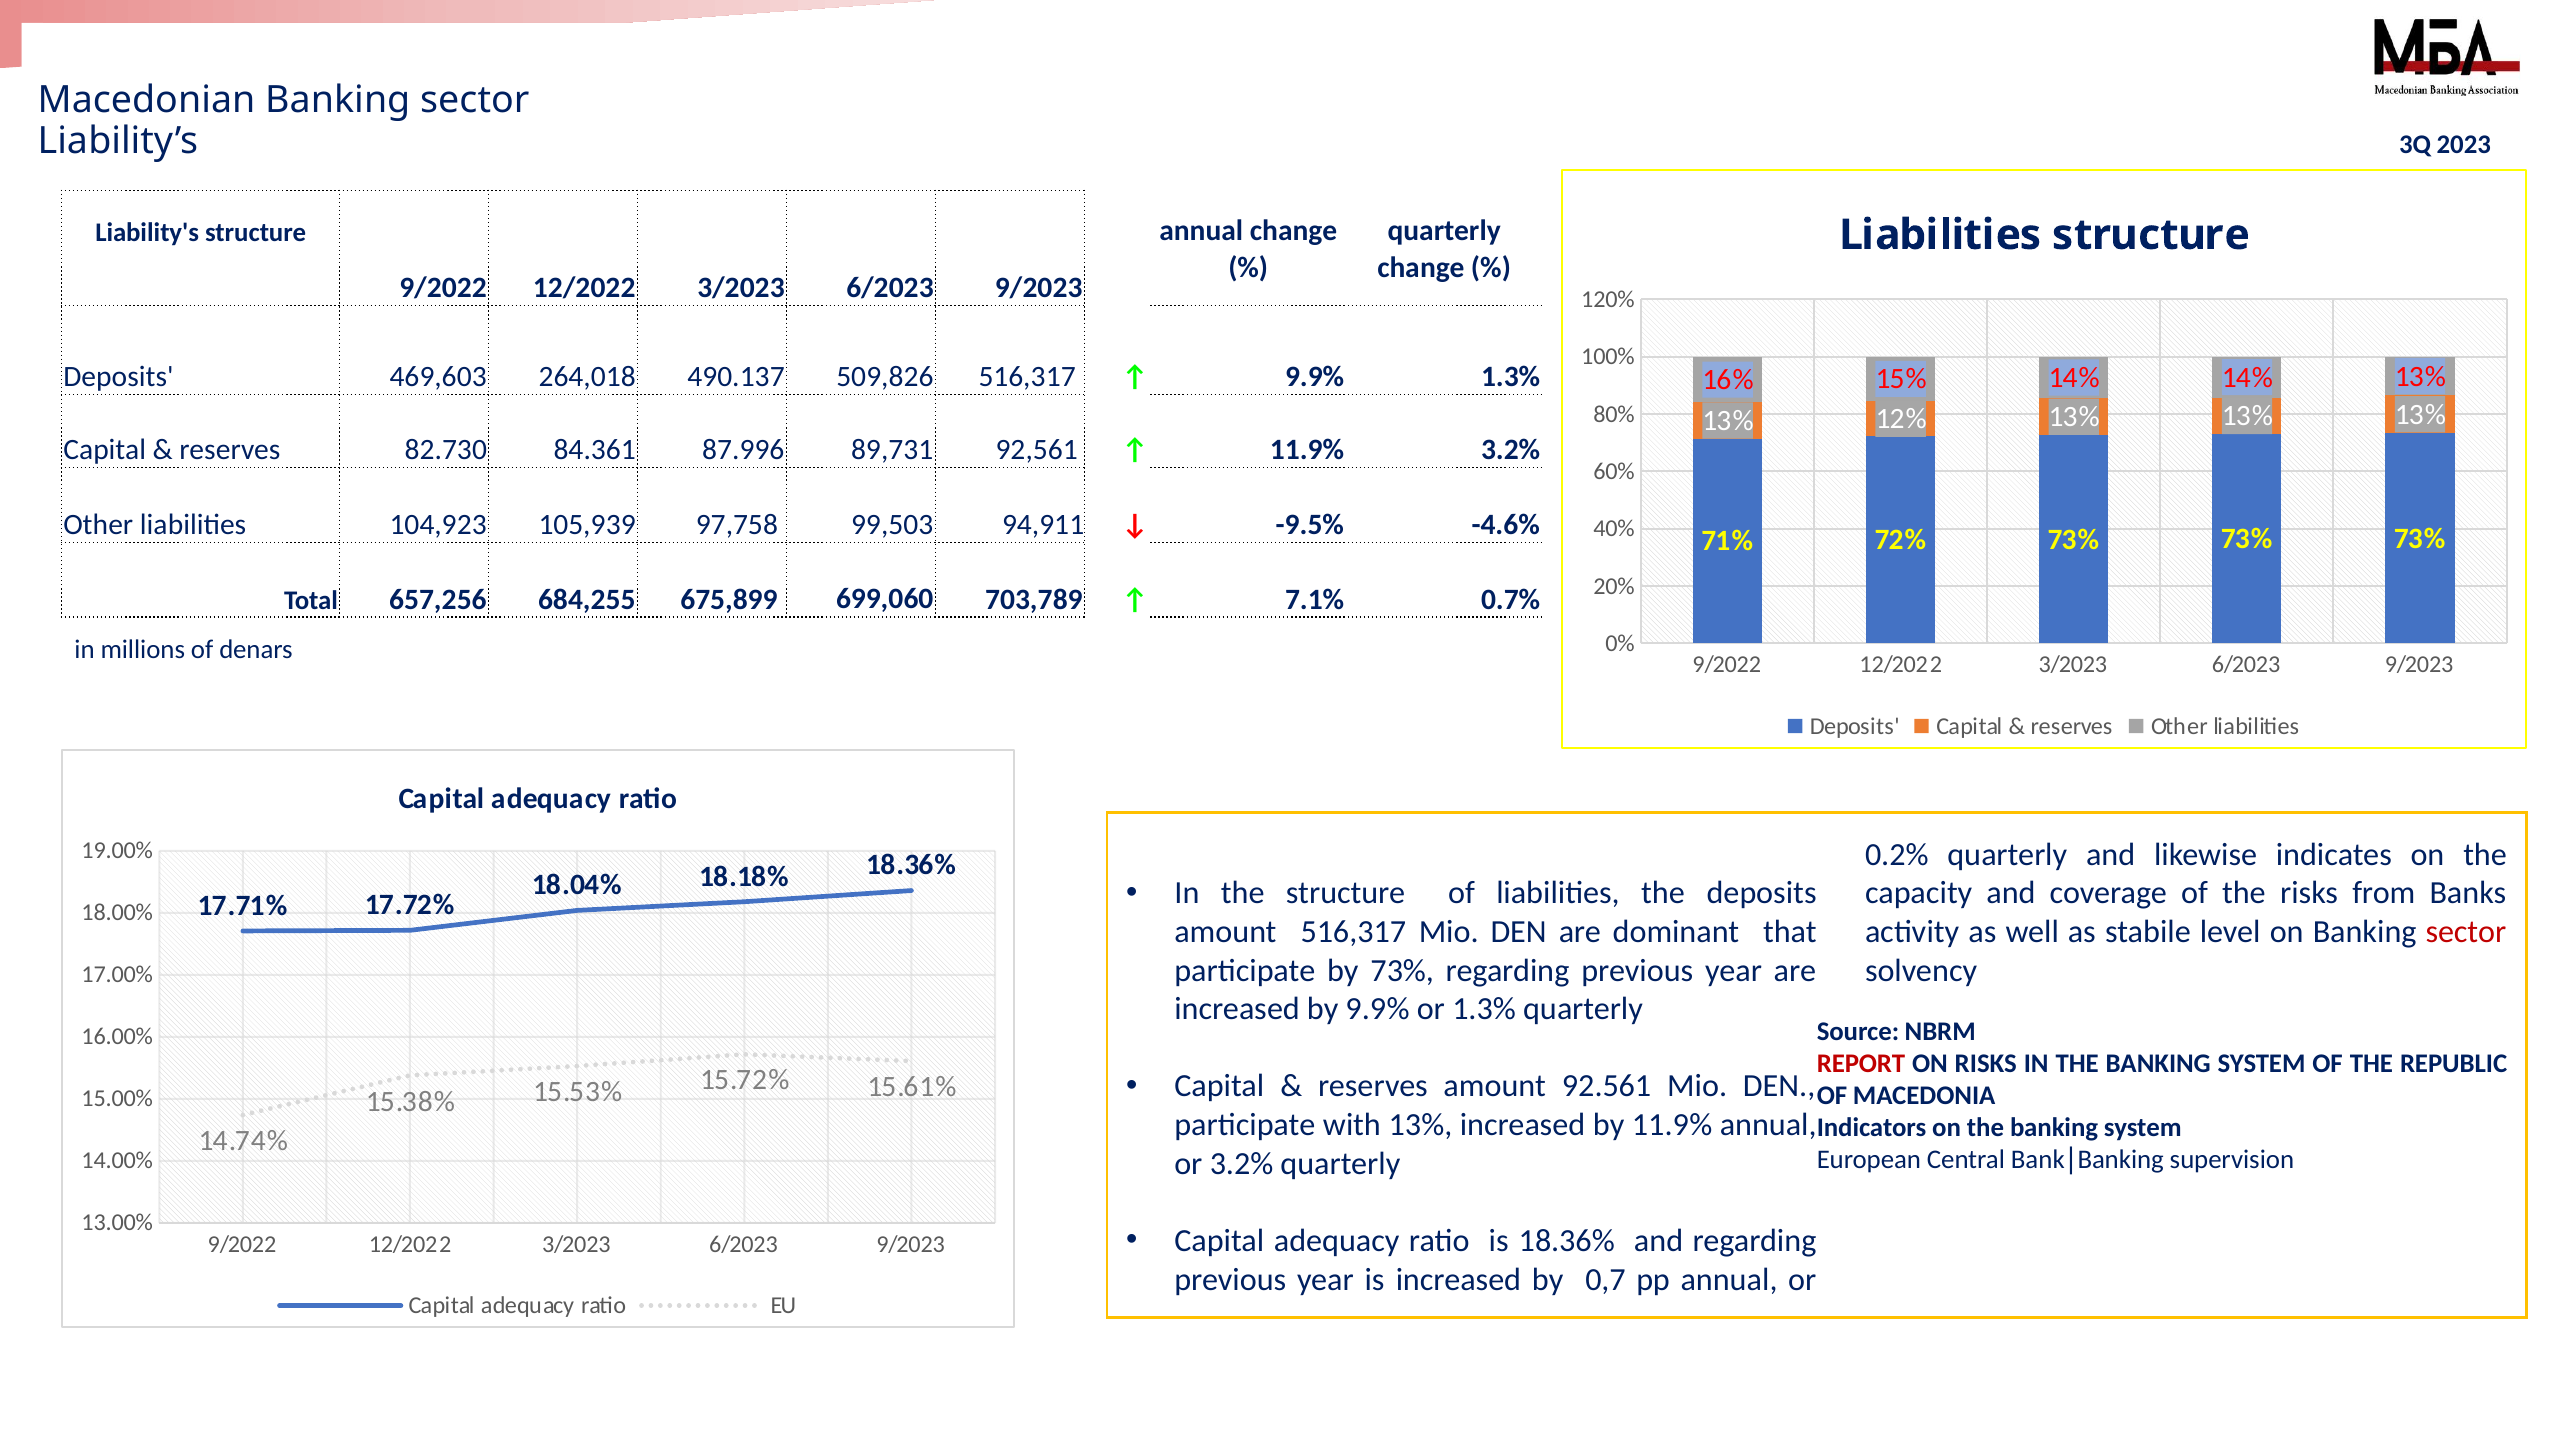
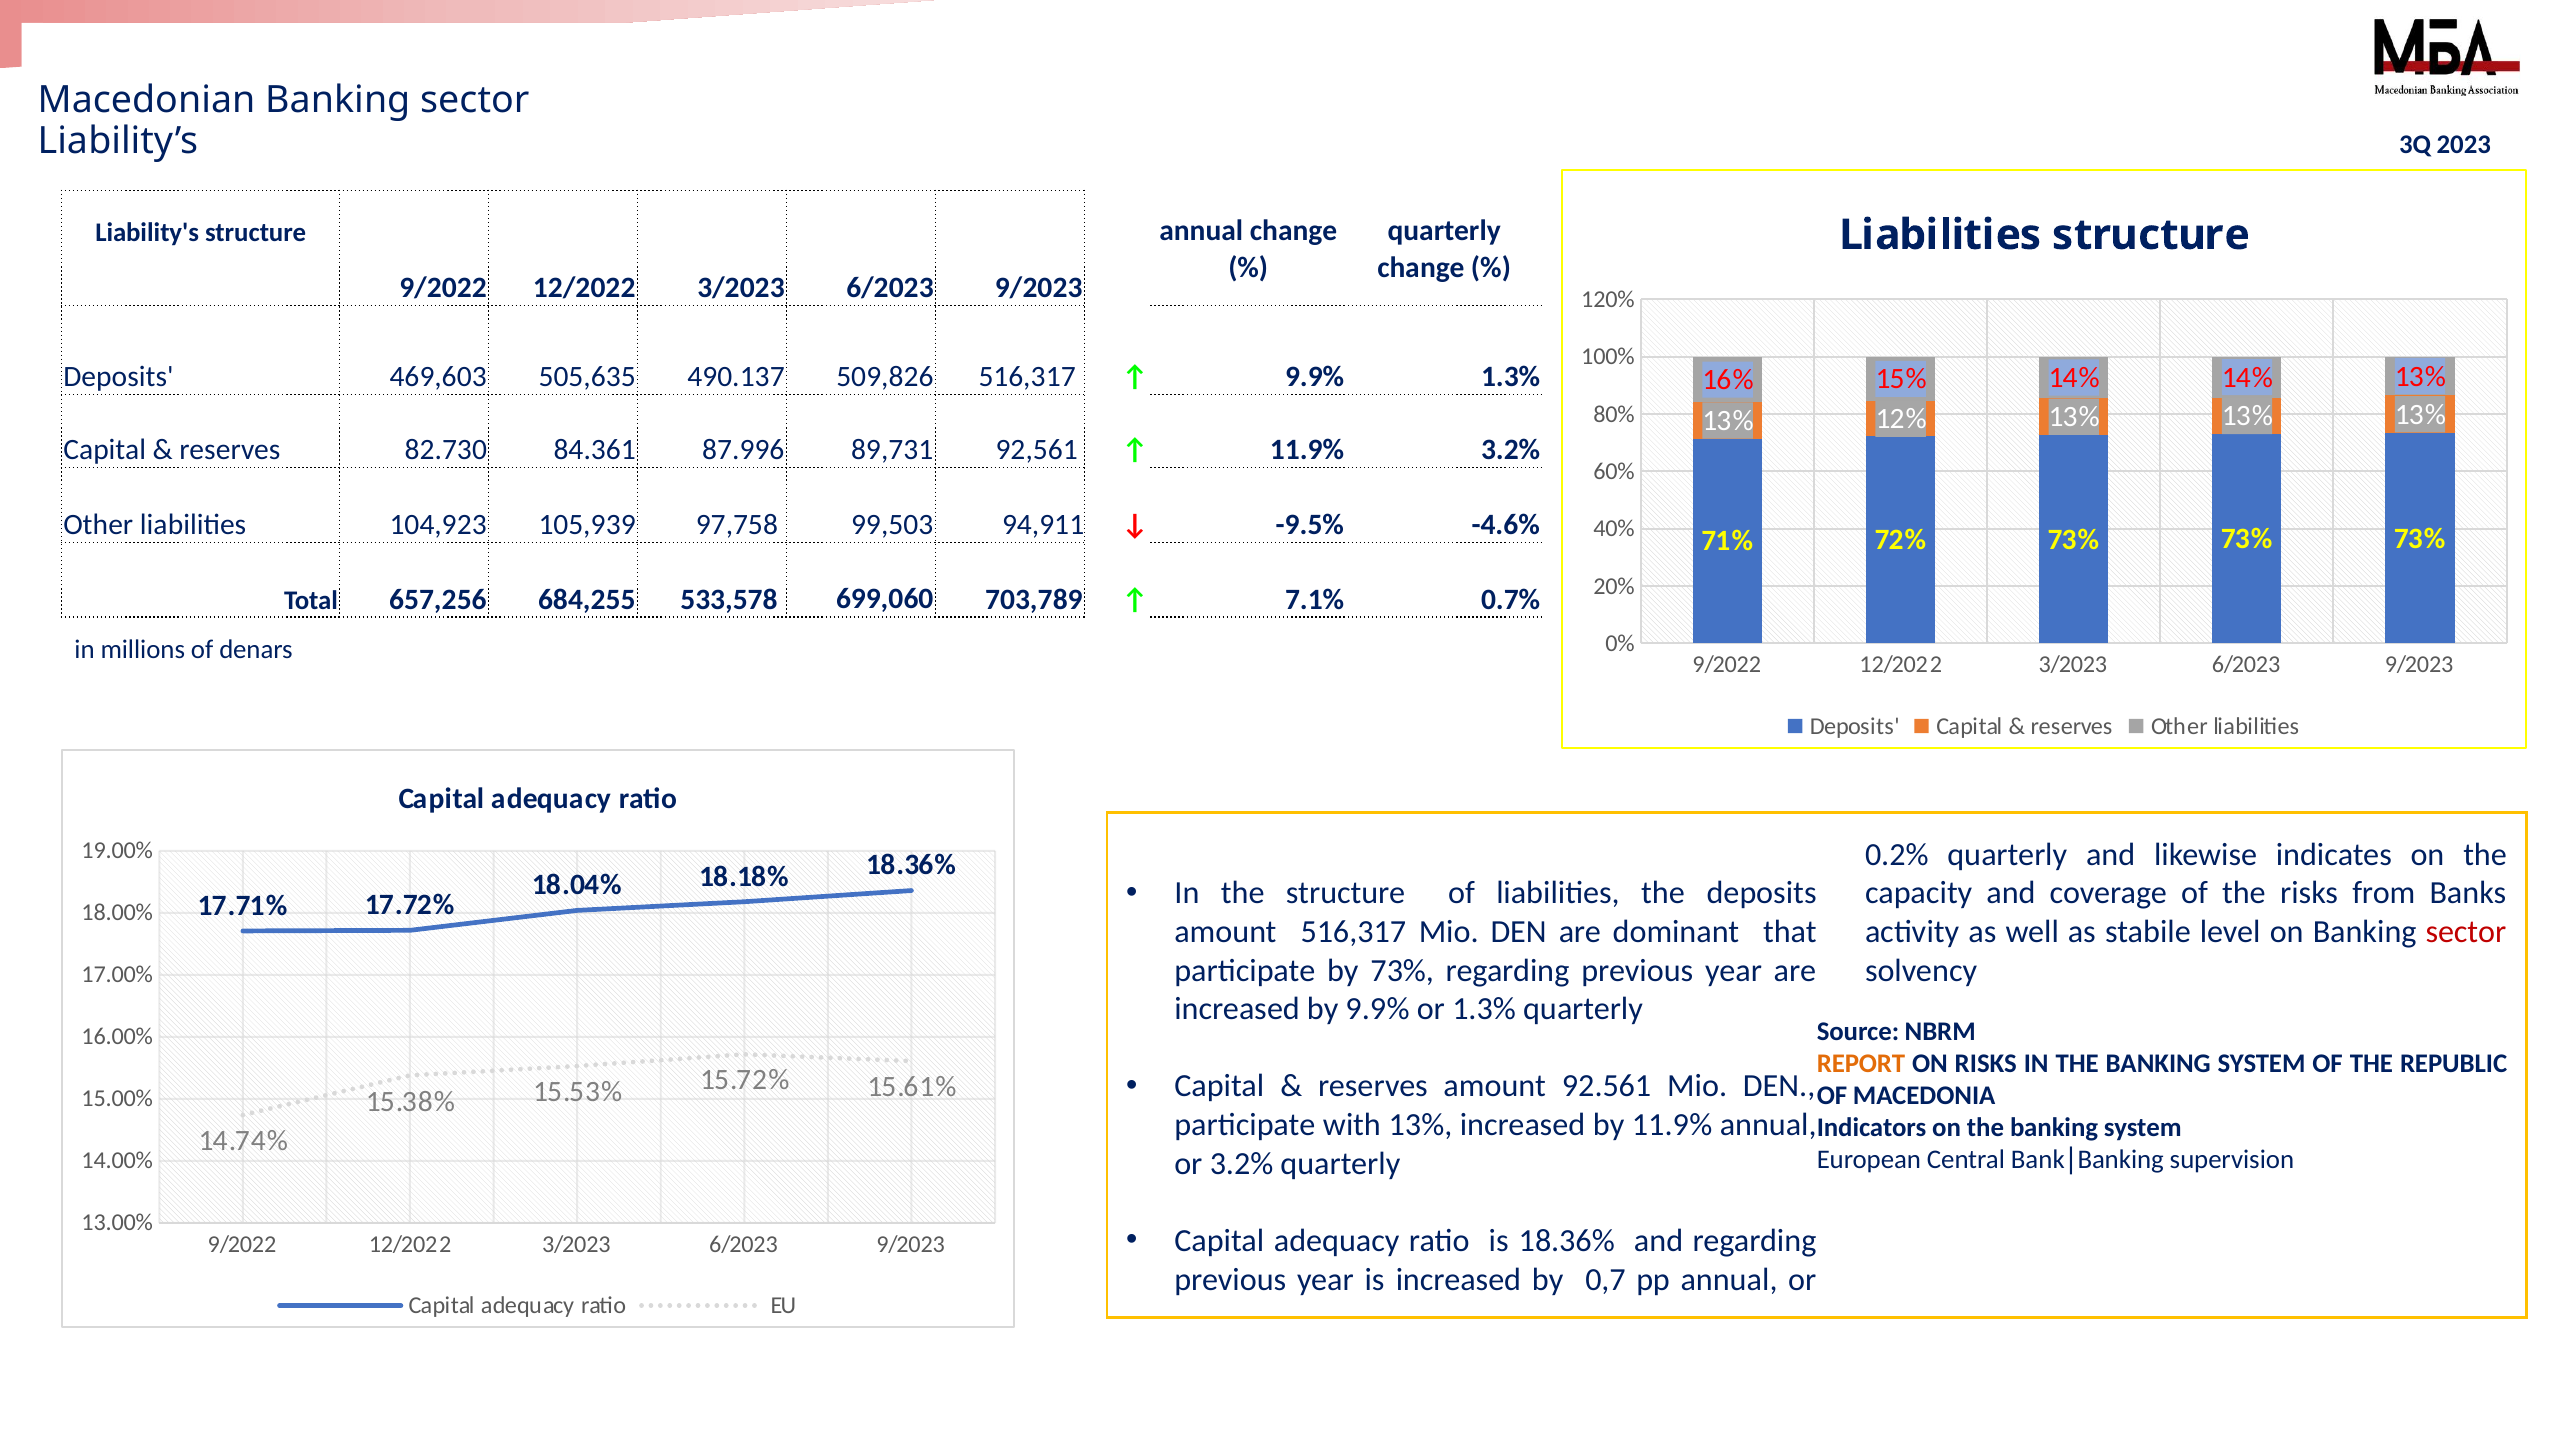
264,018: 264,018 -> 505,635 (587, 377)
675,899: 675,899 -> 533,578 (729, 599)
REPORT colour: red -> orange (1861, 1063)
